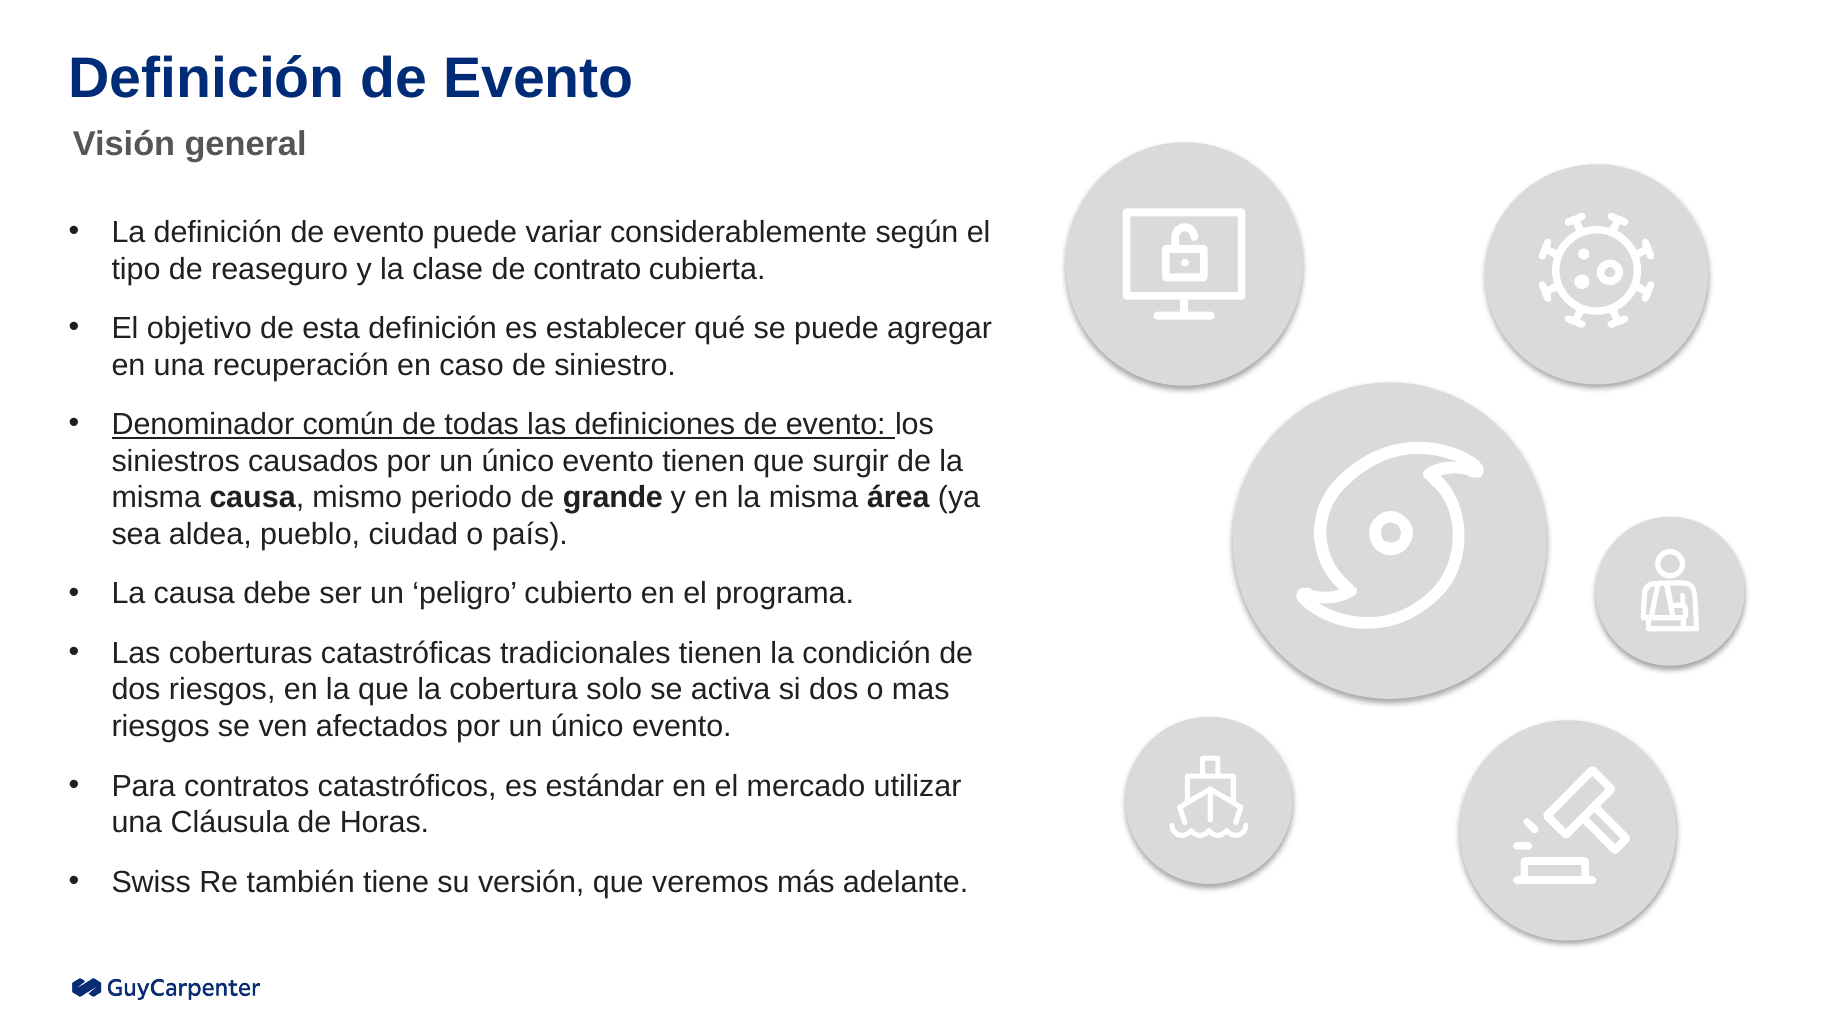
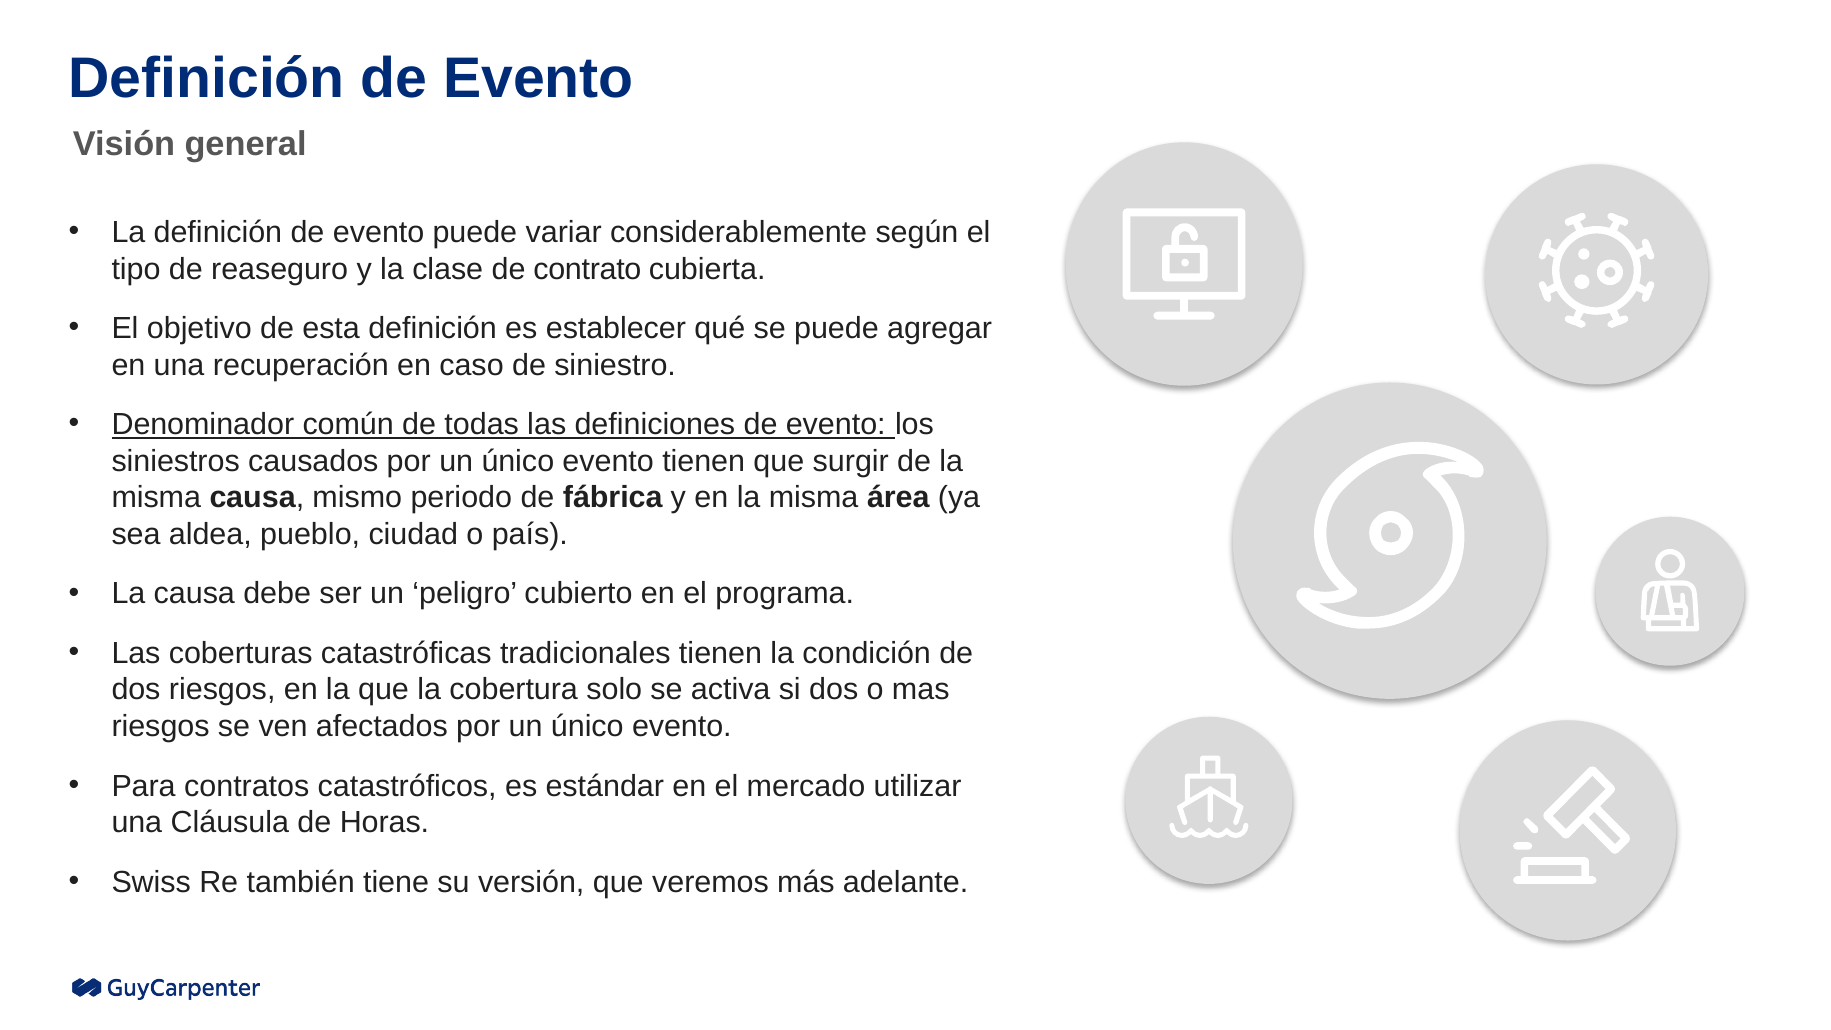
grande: grande -> fábrica (613, 498)
